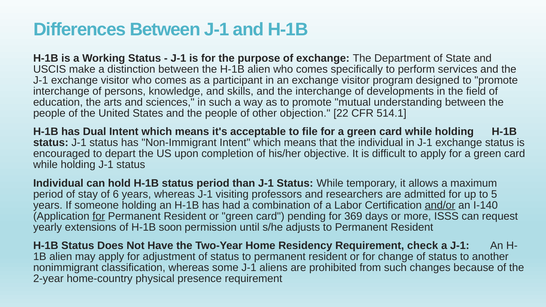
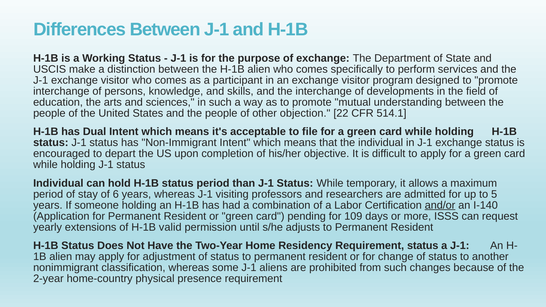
for underline: present -> none (99, 216)
369: 369 -> 109 (353, 216)
soon: soon -> valid (170, 227)
Requirement check: check -> status (423, 246)
